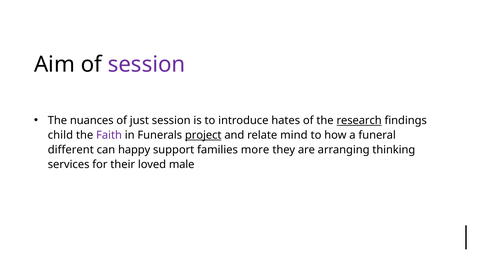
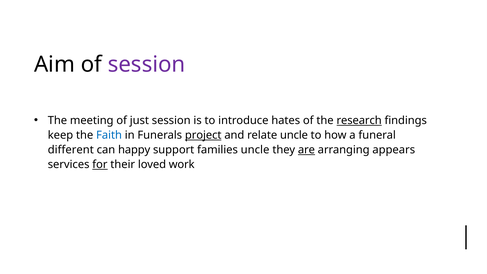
nuances: nuances -> meeting (92, 120)
child: child -> keep (60, 135)
Faith colour: purple -> blue (109, 135)
relate mind: mind -> uncle (294, 135)
families more: more -> uncle (255, 150)
are underline: none -> present (306, 150)
thinking: thinking -> appears (394, 150)
for underline: none -> present (100, 165)
male: male -> work (182, 165)
